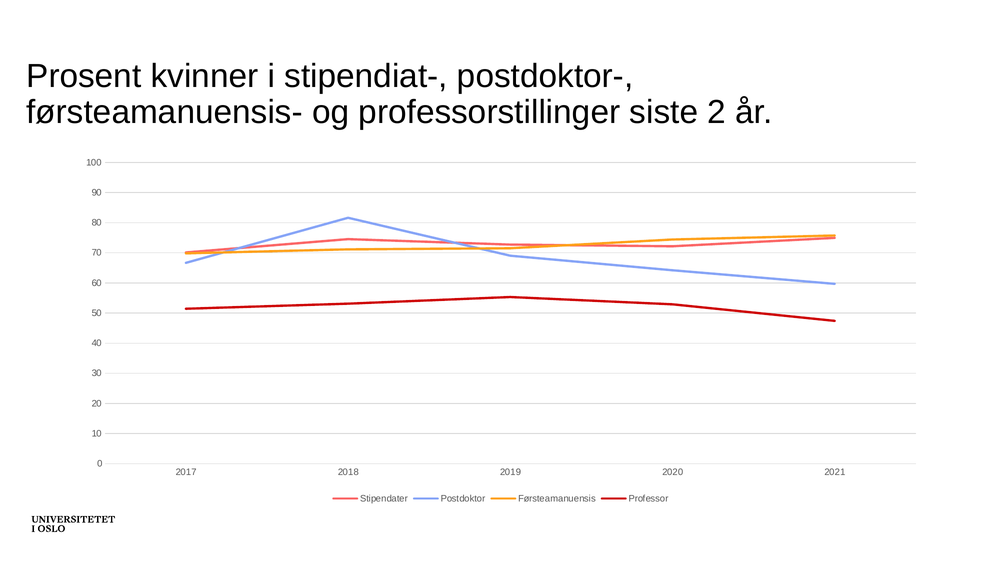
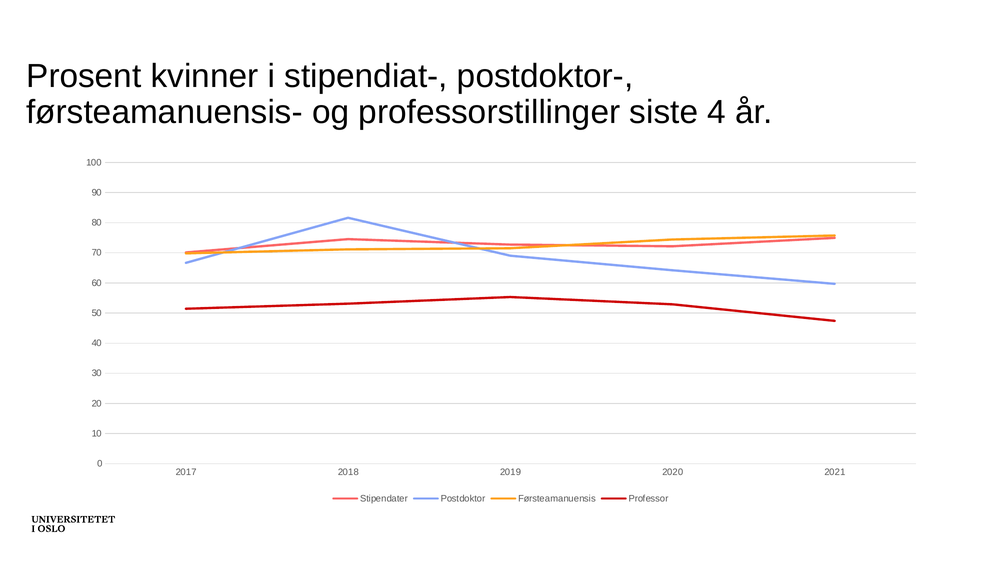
2: 2 -> 4 (717, 112)
